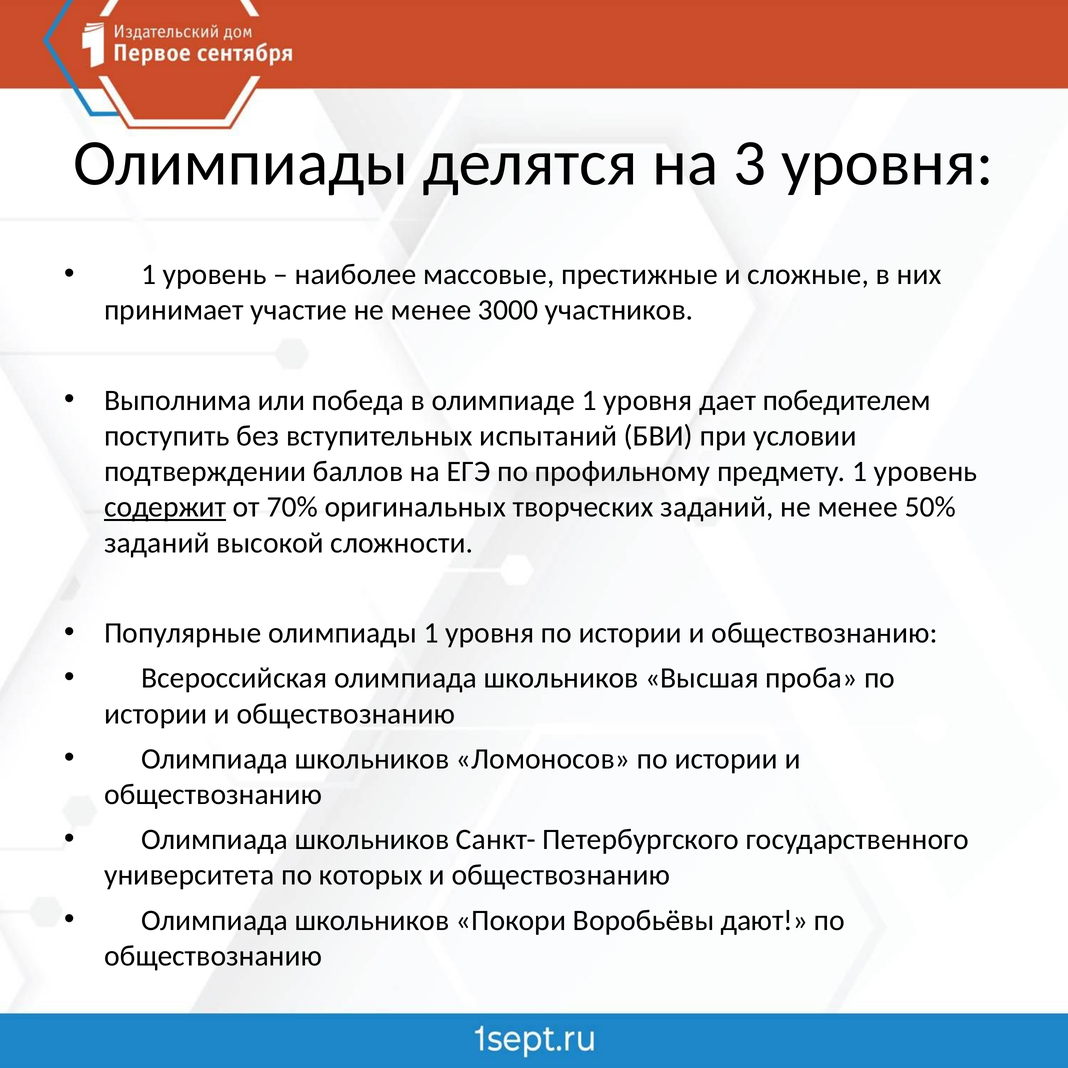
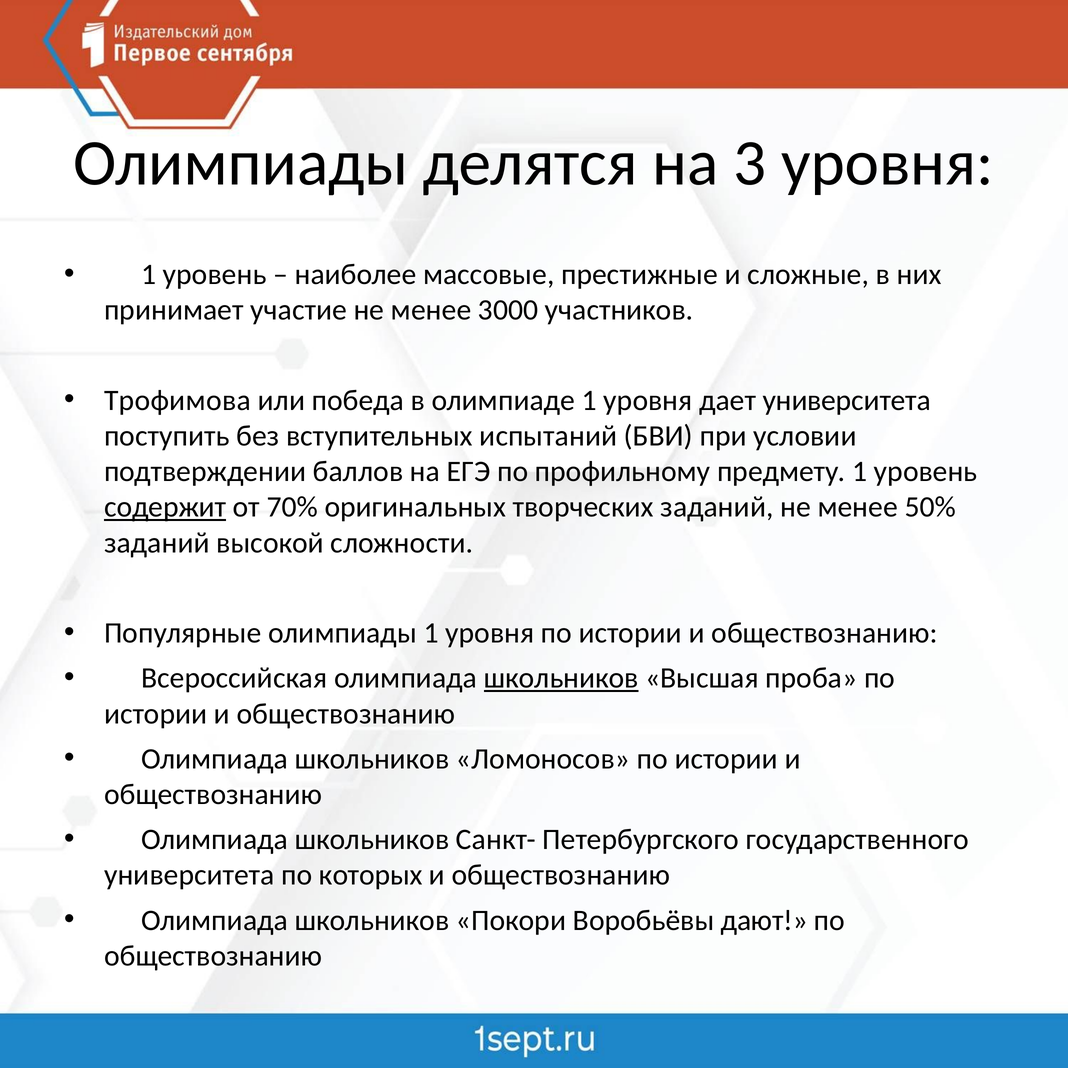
Выполнима: Выполнима -> Трофимова (177, 400)
дает победителем: победителем -> университета (847, 400)
школьников underline: none -> present (561, 678)
